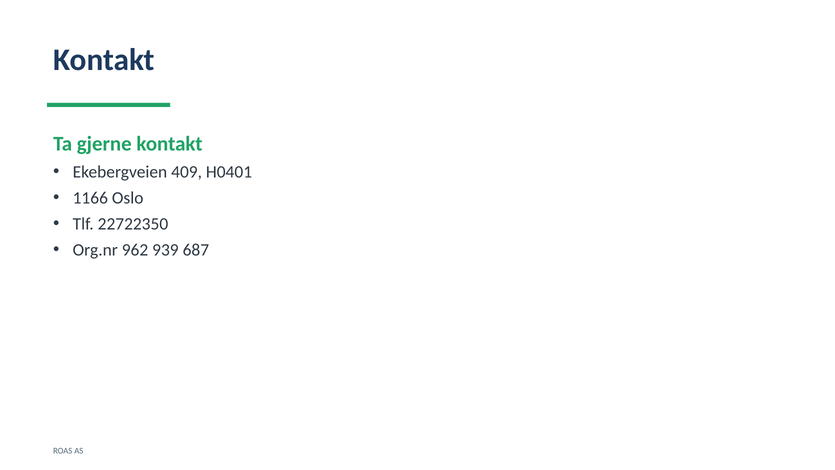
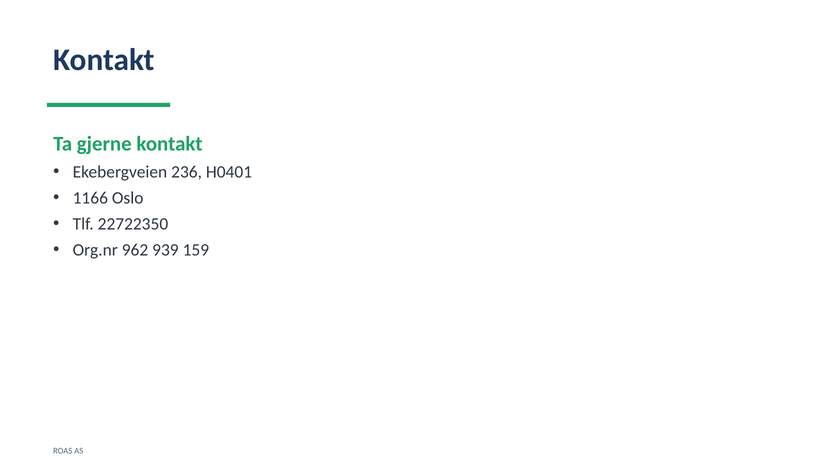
409: 409 -> 236 (187, 172)
687: 687 -> 159 (196, 250)
